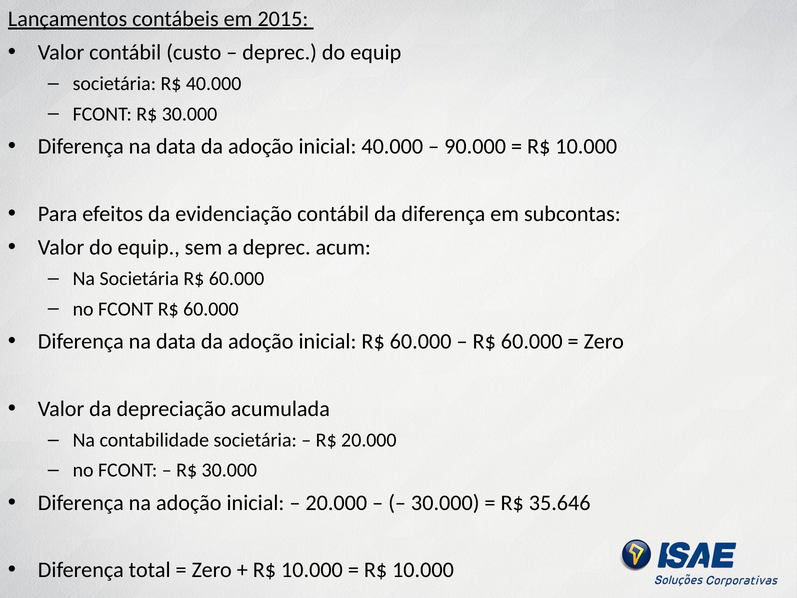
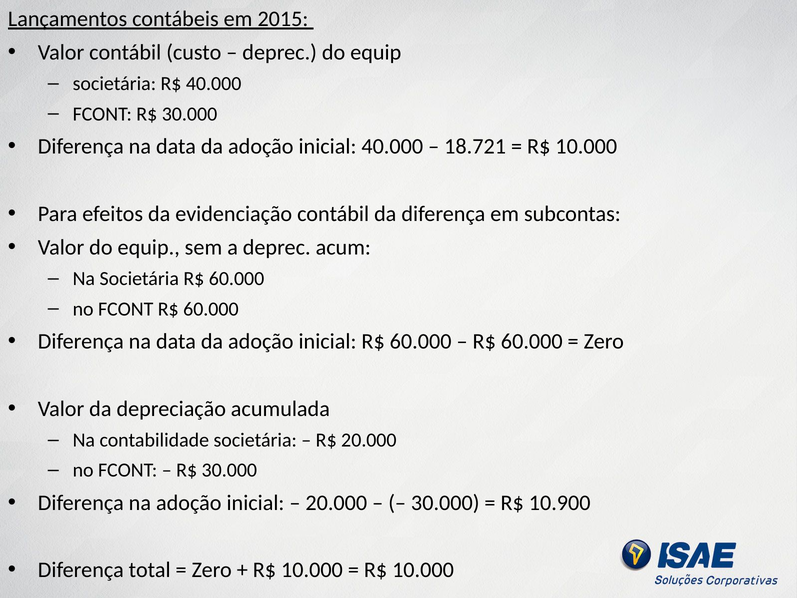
90.000: 90.000 -> 18.721 (475, 146)
35.646: 35.646 -> 10.900 (560, 503)
